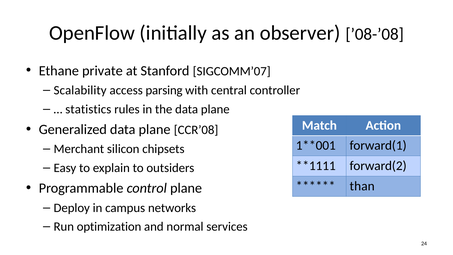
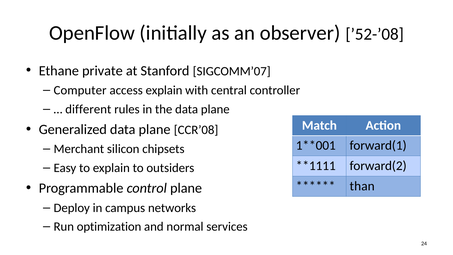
’08-’08: ’08-’08 -> ’52-’08 (375, 34)
Scalability: Scalability -> Computer (80, 90)
access parsing: parsing -> explain (164, 90)
statistics: statistics -> different (88, 109)
